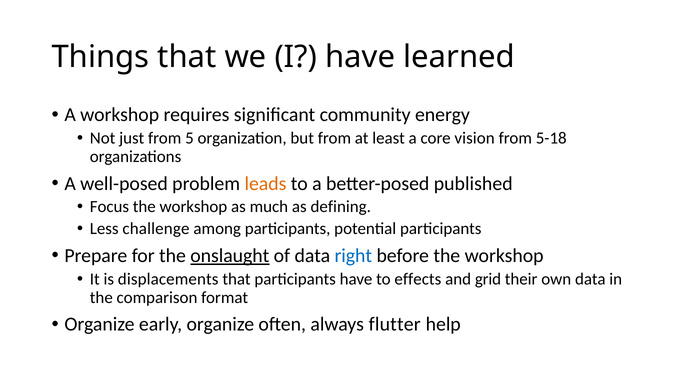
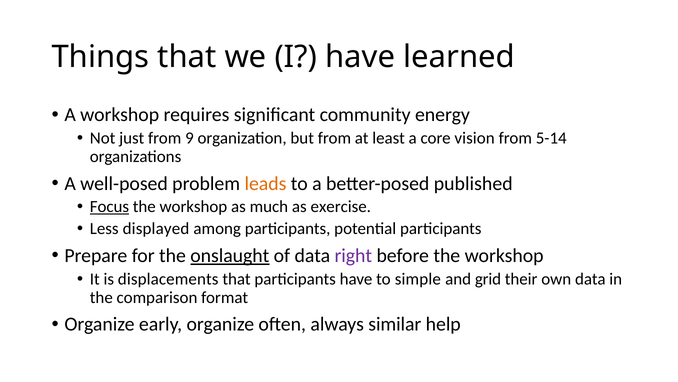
5: 5 -> 9 (189, 138)
5-18: 5-18 -> 5-14 (551, 138)
Focus underline: none -> present (109, 207)
defining: defining -> exercise (341, 207)
challenge: challenge -> displayed (156, 228)
right colour: blue -> purple (353, 255)
effects: effects -> simple (418, 279)
flutter: flutter -> similar (395, 324)
